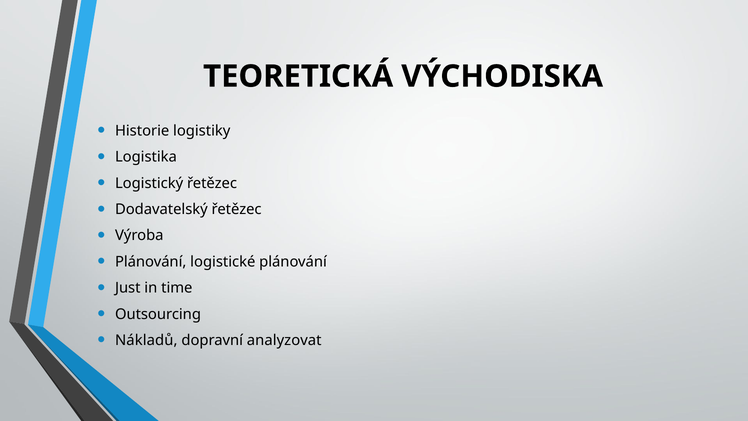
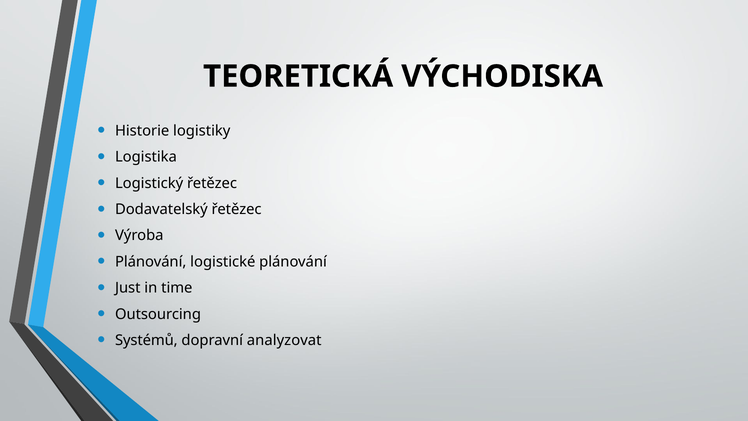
Nákladů: Nákladů -> Systémů (146, 340)
